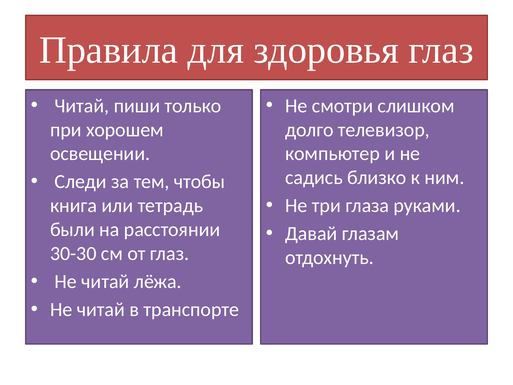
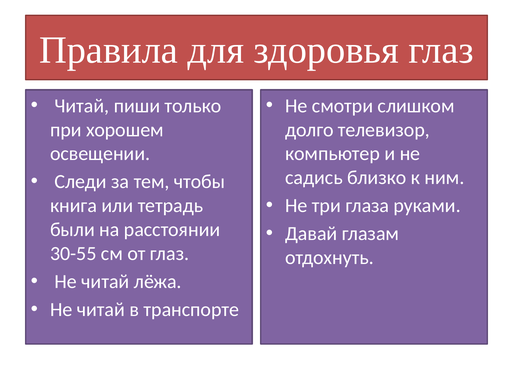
30-30: 30-30 -> 30-55 (73, 253)
